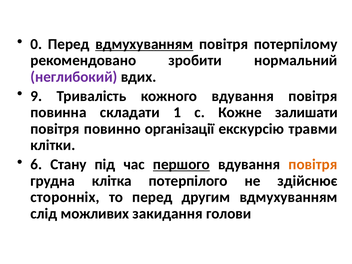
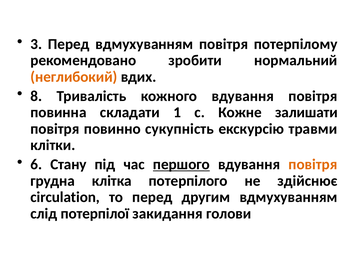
0: 0 -> 3 (36, 44)
вдмухуванням underline: present -> none (144, 44)
неглибокий colour: purple -> orange (74, 77)
9: 9 -> 8 (36, 96)
організації: організації -> сукупність (180, 129)
сторонніх: сторонніх -> circulation (65, 197)
можливих: можливих -> потерпілої (95, 214)
